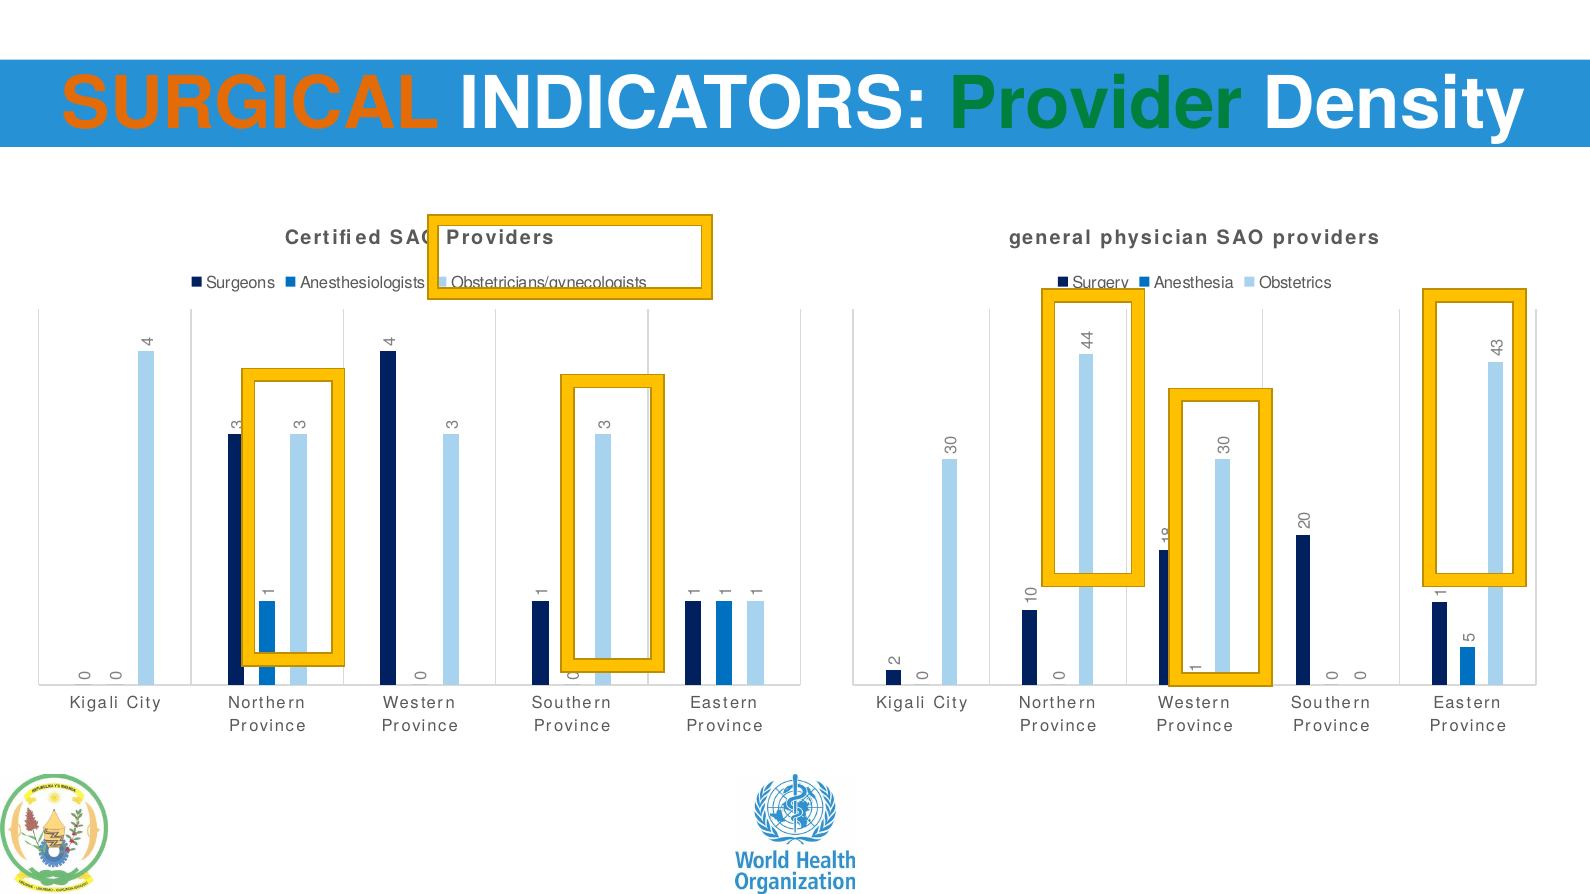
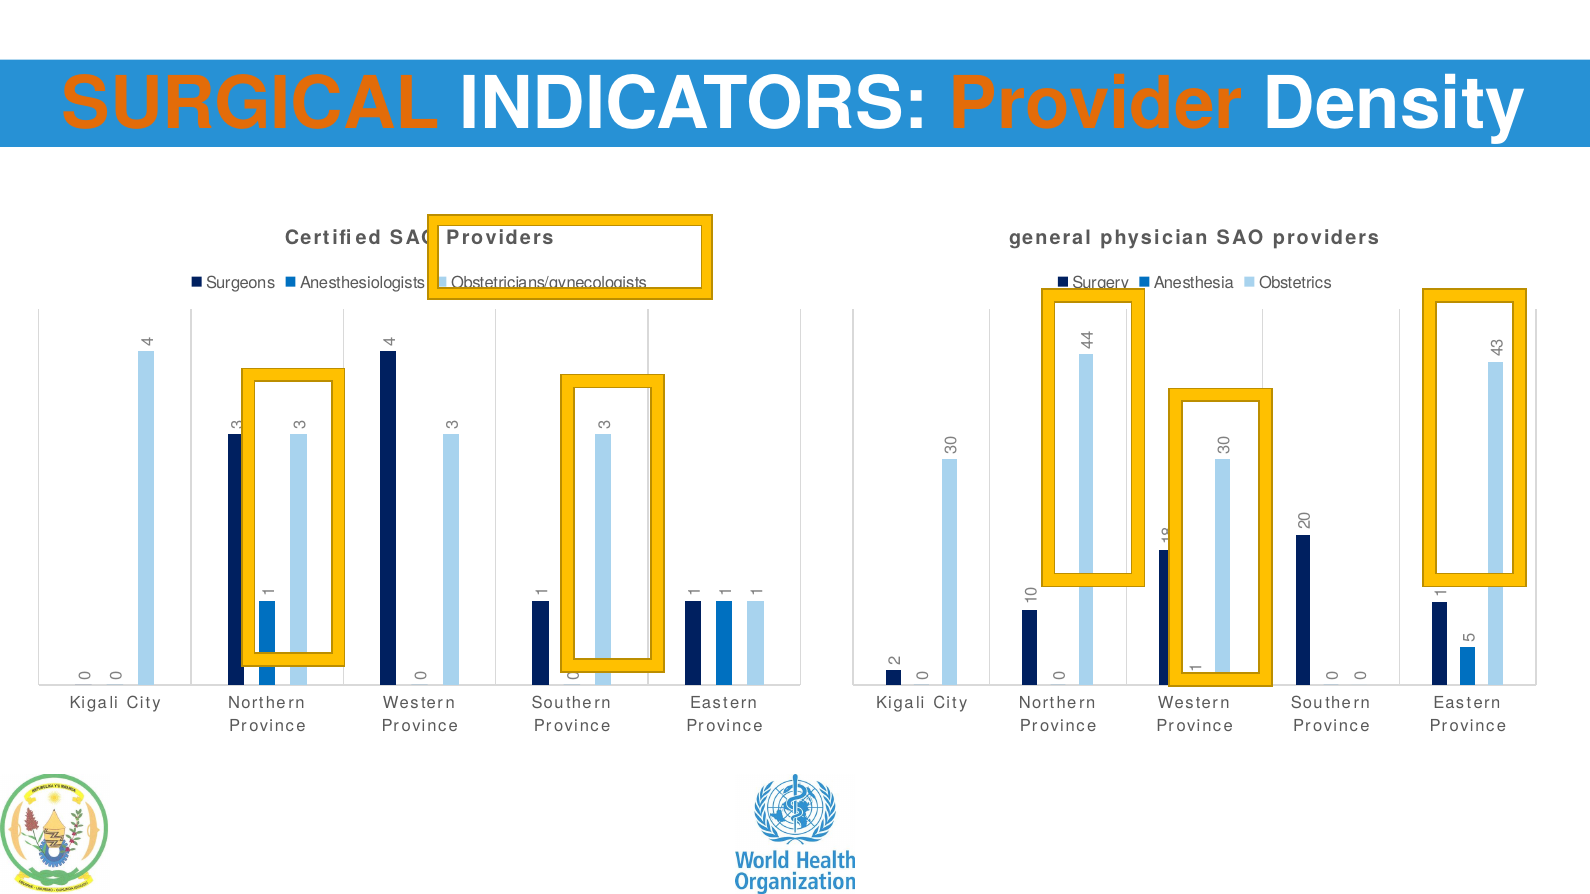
Provider colour: green -> orange (1096, 104)
